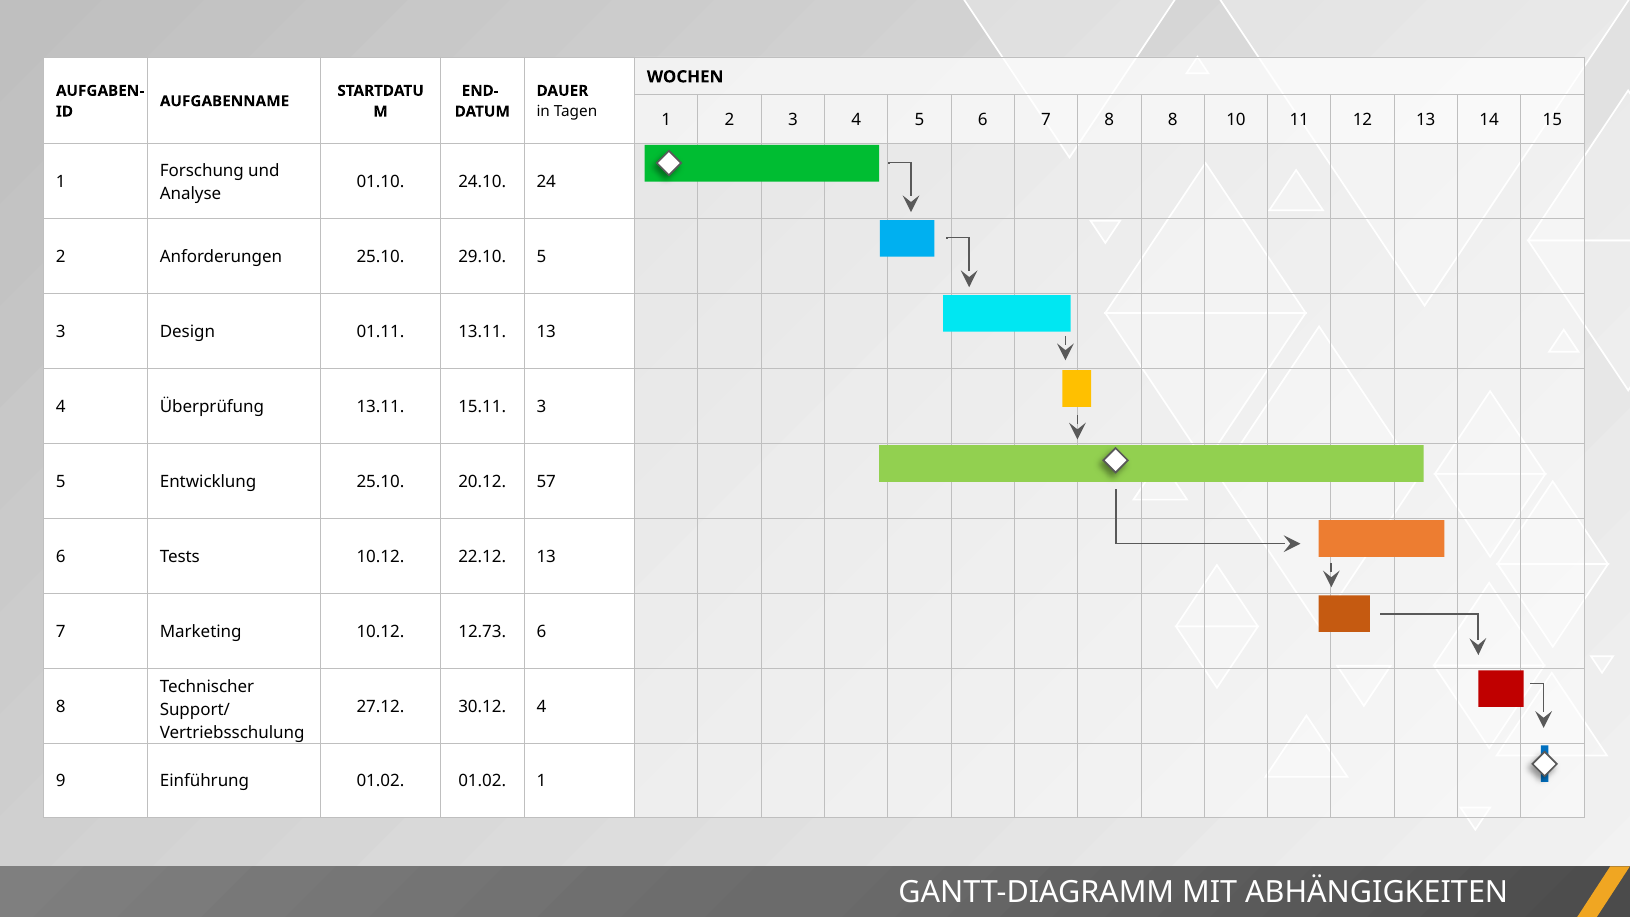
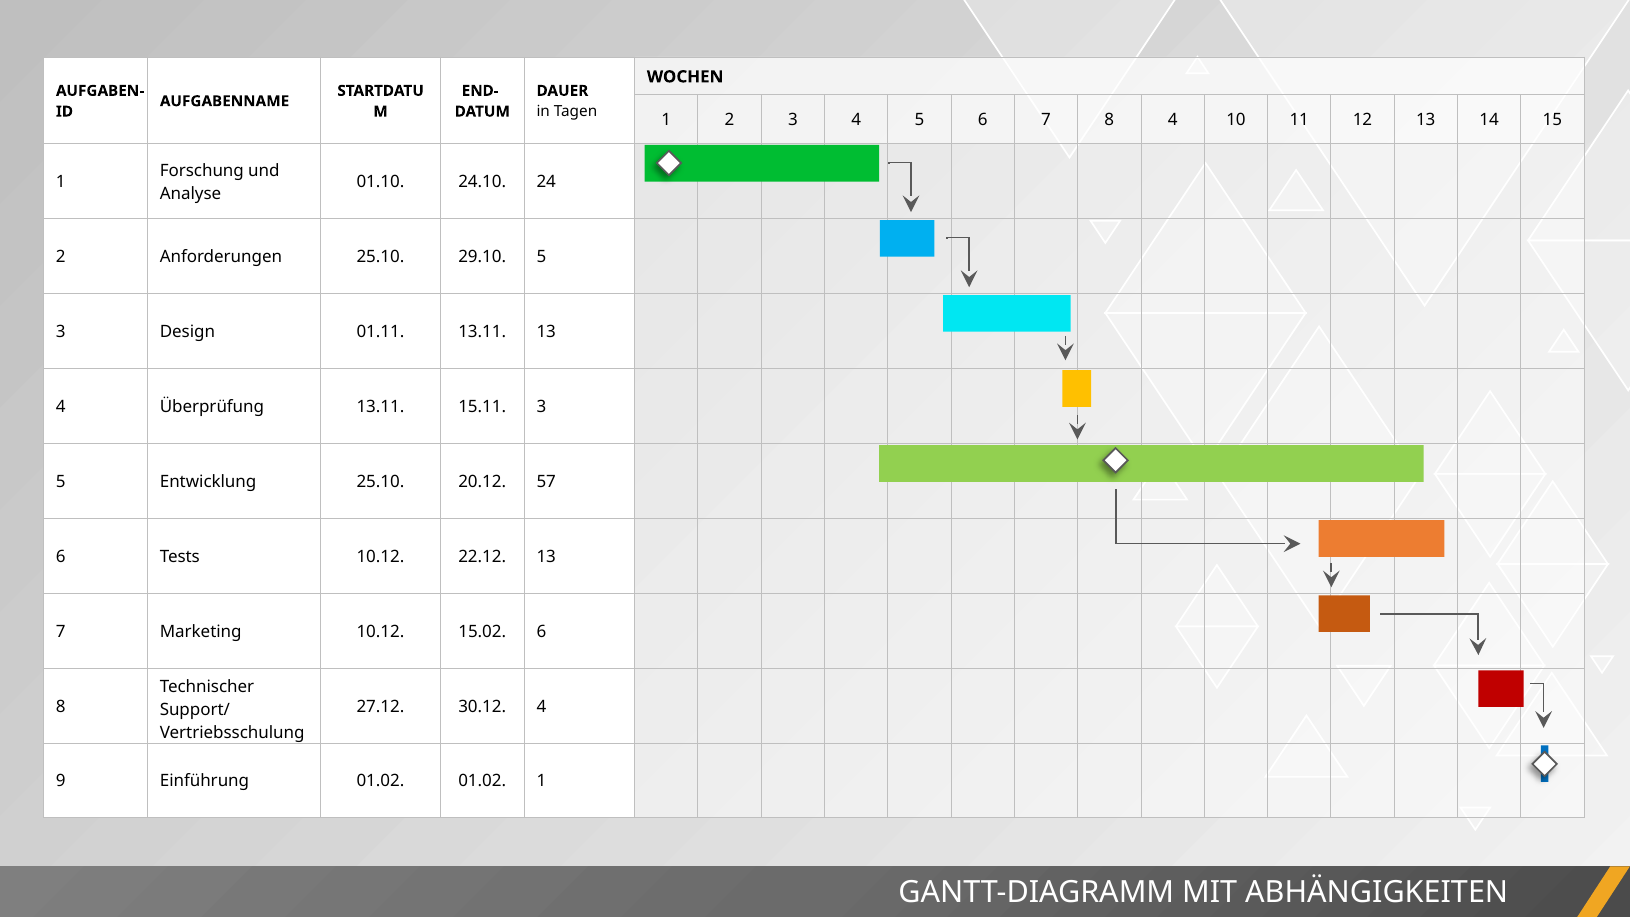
8 8: 8 -> 4 (1173, 120)
12.73: 12.73 -> 15.02 (482, 631)
